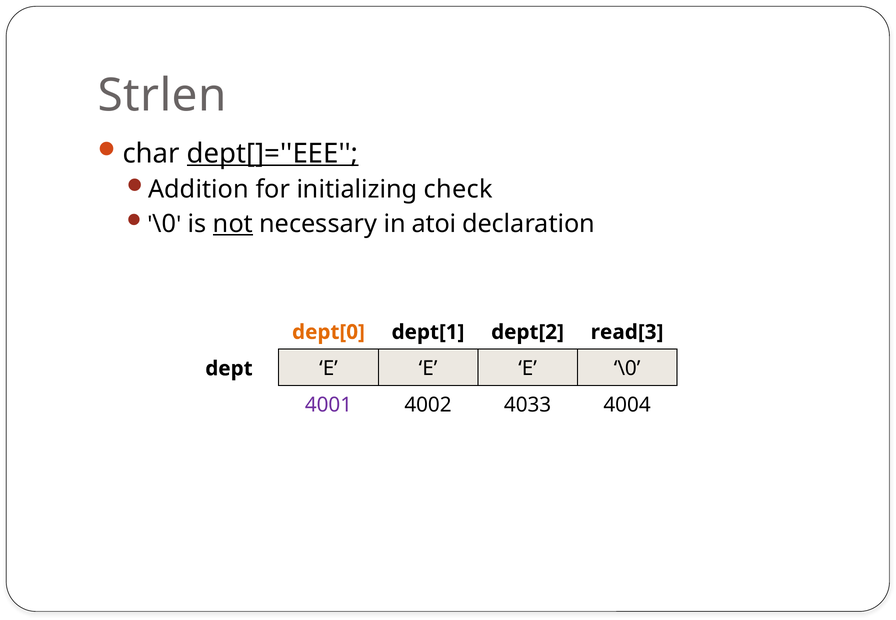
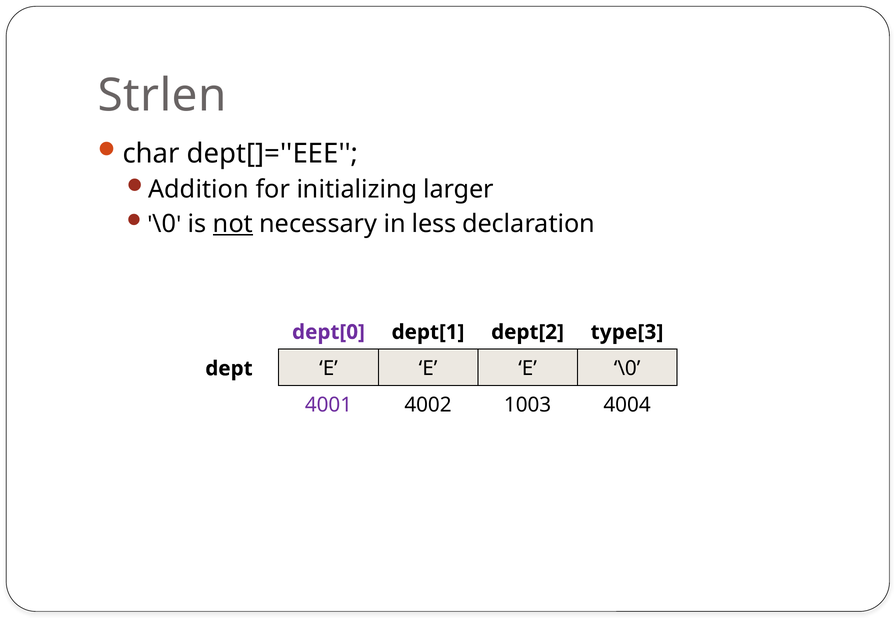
dept[]=''EEE underline: present -> none (273, 154)
check: check -> larger (459, 189)
atoi: atoi -> less (434, 224)
dept[0 colour: orange -> purple (328, 332)
read[3: read[3 -> type[3 (627, 332)
4033: 4033 -> 1003 (528, 405)
